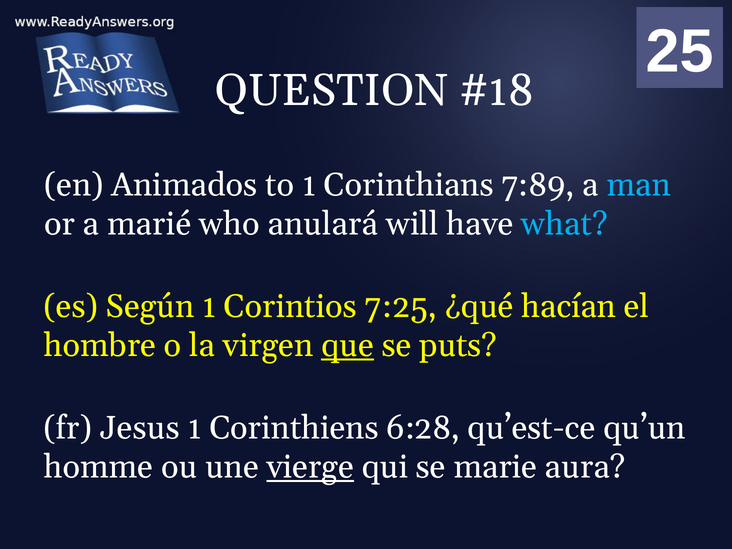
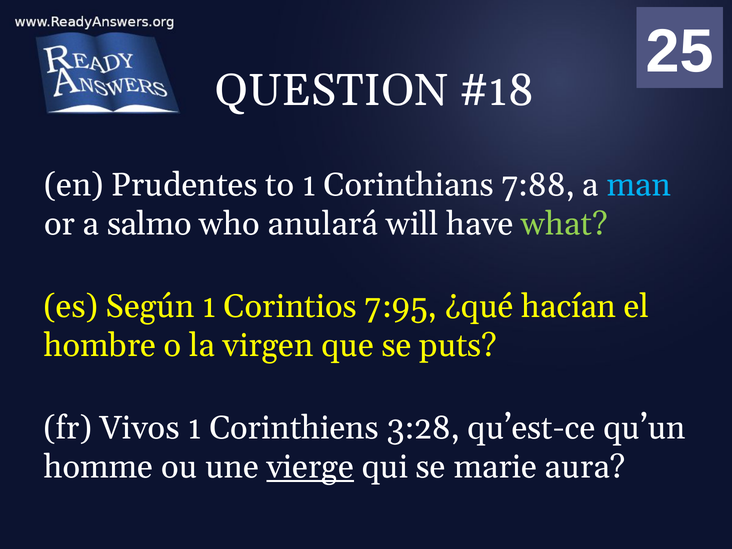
Animados: Animados -> Prudentes (184, 185)
7:89: 7:89 -> 7:88 (538, 185)
marié: marié -> salmo (149, 224)
what colour: light blue -> light green (564, 224)
7:25: 7:25 -> 7:95 (401, 307)
que underline: present -> none (348, 346)
Jesus: Jesus -> Vivos (140, 428)
6:28: 6:28 -> 3:28 (423, 428)
